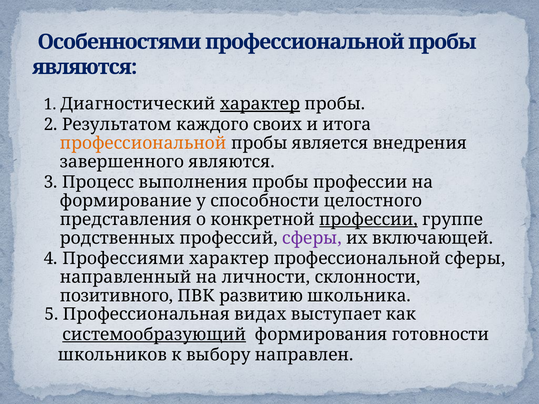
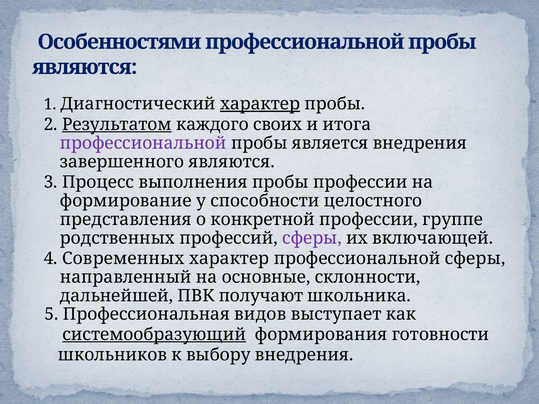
Результатом underline: none -> present (117, 125)
профессиональной colour: orange -> purple (143, 143)
профессии underline: present -> none (369, 220)
Профессиями: Профессиями -> Современных (123, 259)
личности: личности -> основные (266, 277)
позитивного: позитивного -> дальнейшей (117, 296)
развитию: развитию -> получают (261, 296)
видах: видах -> видов (260, 314)
выбору направлен: направлен -> внедрения (304, 355)
